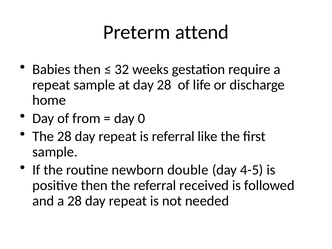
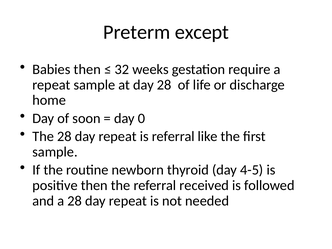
attend: attend -> except (202, 32)
from: from -> soon (87, 118)
double: double -> thyroid (188, 170)
